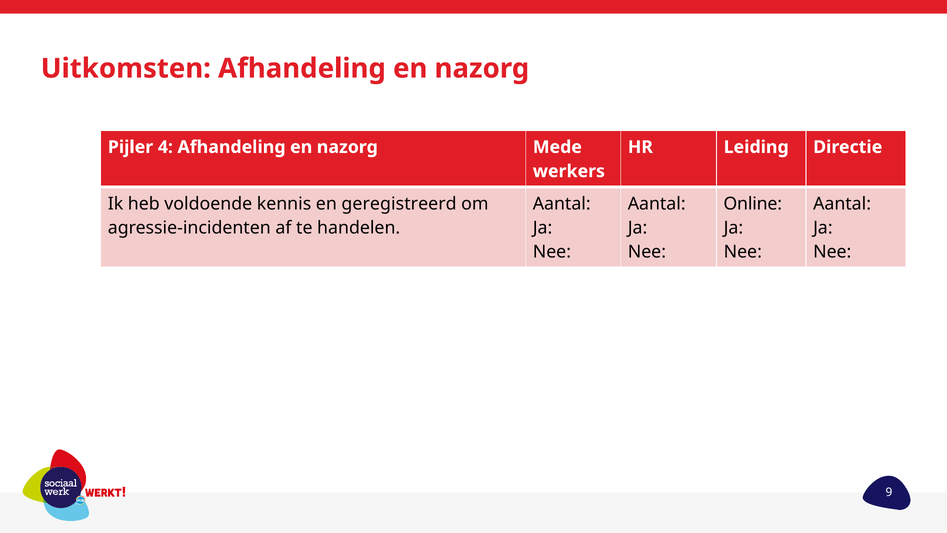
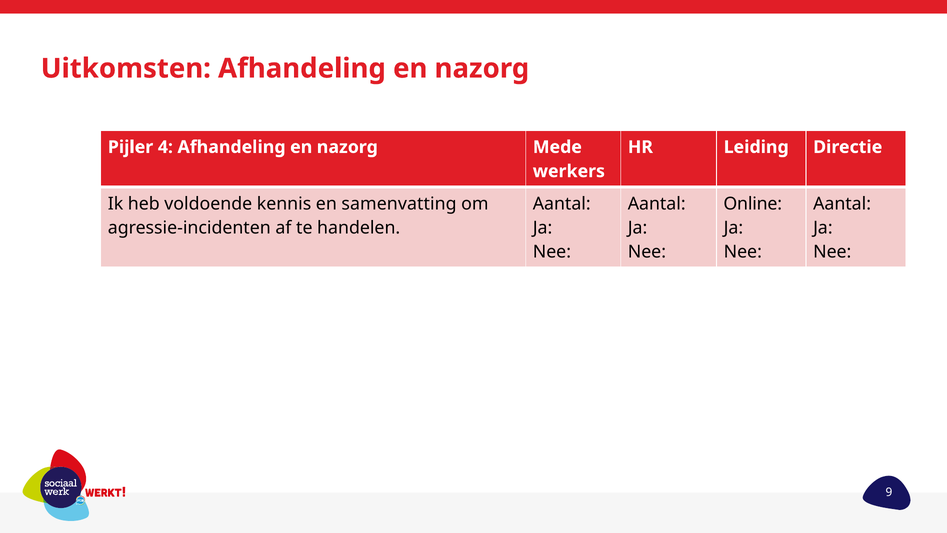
geregistreerd: geregistreerd -> samenvatting (399, 204)
